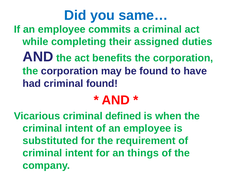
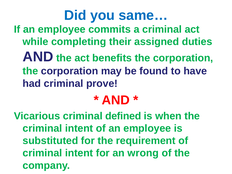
criminal found: found -> prove (102, 83)
things: things -> wrong (143, 153)
